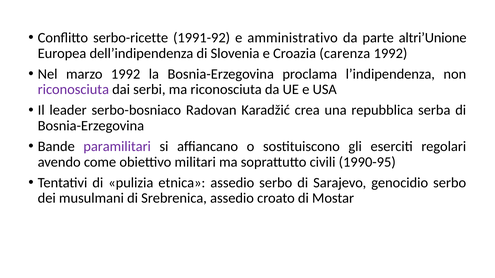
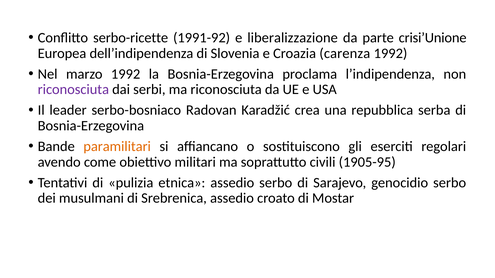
amministrativo: amministrativo -> liberalizzazione (293, 38)
altri’Unione: altri’Unione -> crisi’Unione (433, 38)
paramilitari colour: purple -> orange (117, 147)
1990-95: 1990-95 -> 1905-95 (367, 162)
